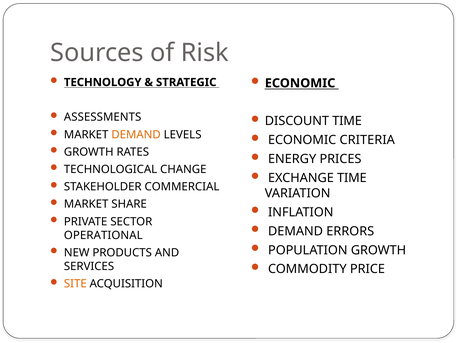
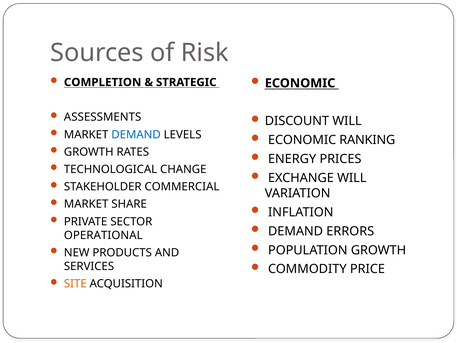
TECHNOLOGY: TECHNOLOGY -> COMPLETION (103, 82)
DISCOUNT TIME: TIME -> WILL (347, 121)
DEMAND colour: orange -> blue (136, 134)
CRITERIA: CRITERIA -> RANKING (367, 140)
EXCHANGE TIME: TIME -> WILL (352, 178)
